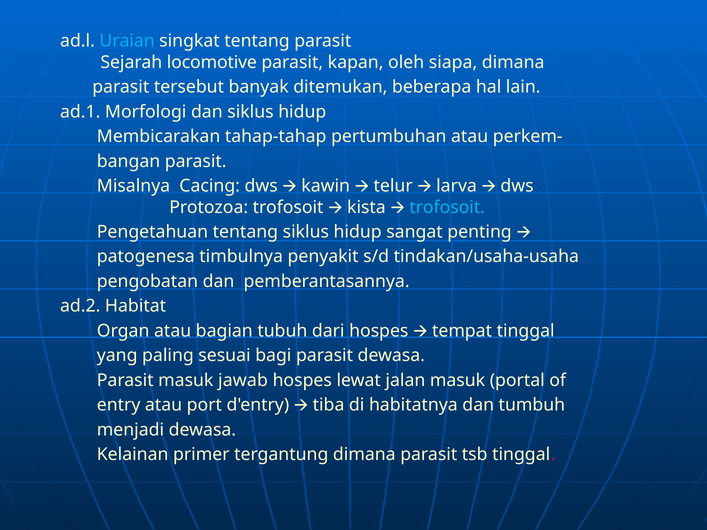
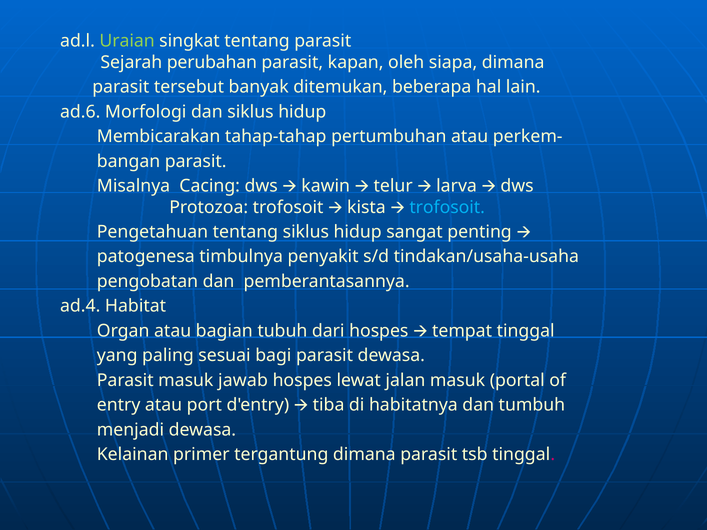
Uraian colour: light blue -> light green (127, 41)
locomotive: locomotive -> perubahan (212, 62)
ad.1: ad.1 -> ad.6 (80, 112)
ad.2: ad.2 -> ad.4 (80, 306)
